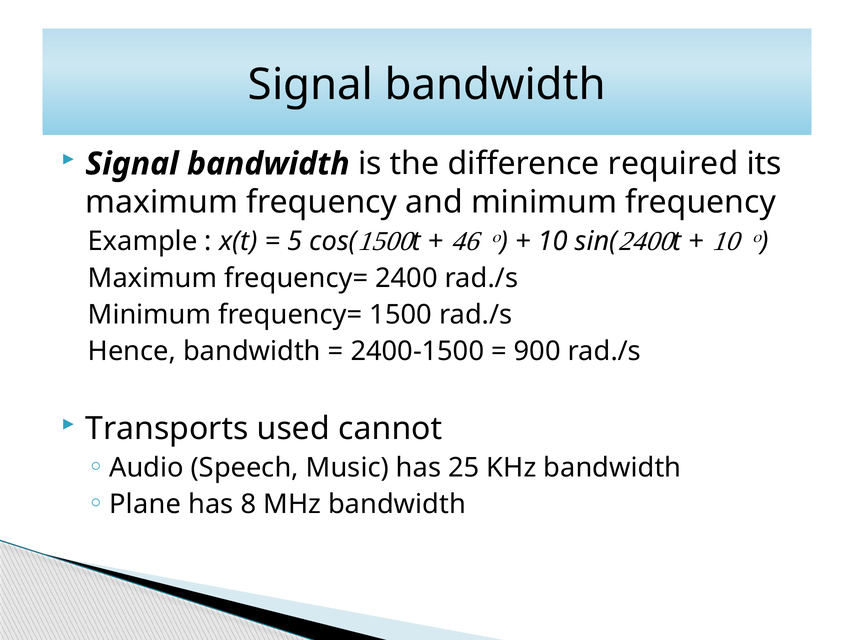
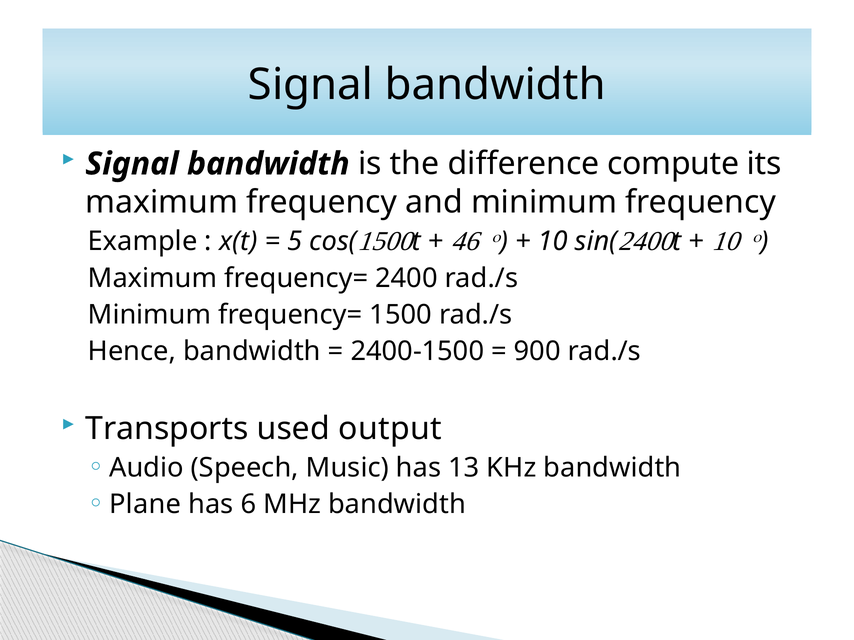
required: required -> compute (673, 164)
cannot: cannot -> output (390, 429)
25: 25 -> 13 (464, 468)
8: 8 -> 6 (248, 505)
